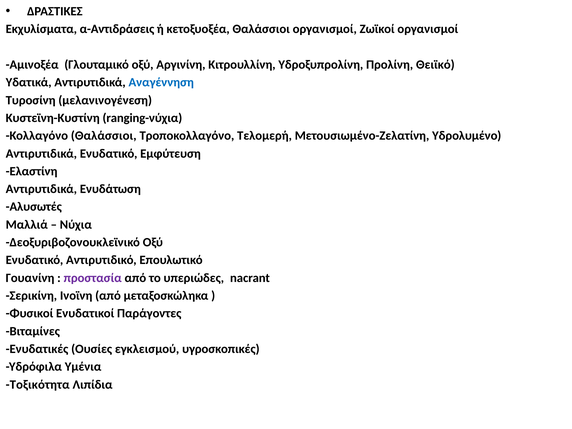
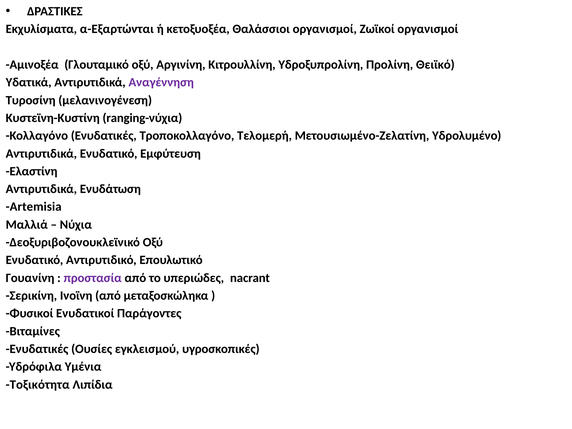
α-Αντιδράσεις: α-Αντιδράσεις -> α-Εξαρτώνται (117, 29)
Αναγέννηση colour: blue -> purple (161, 82)
Κολλαγόνο Θαλάσσιοι: Θαλάσσιοι -> Ενυδατικές (104, 136)
Αλυσωτές: Αλυσωτές -> Artemisia (34, 207)
